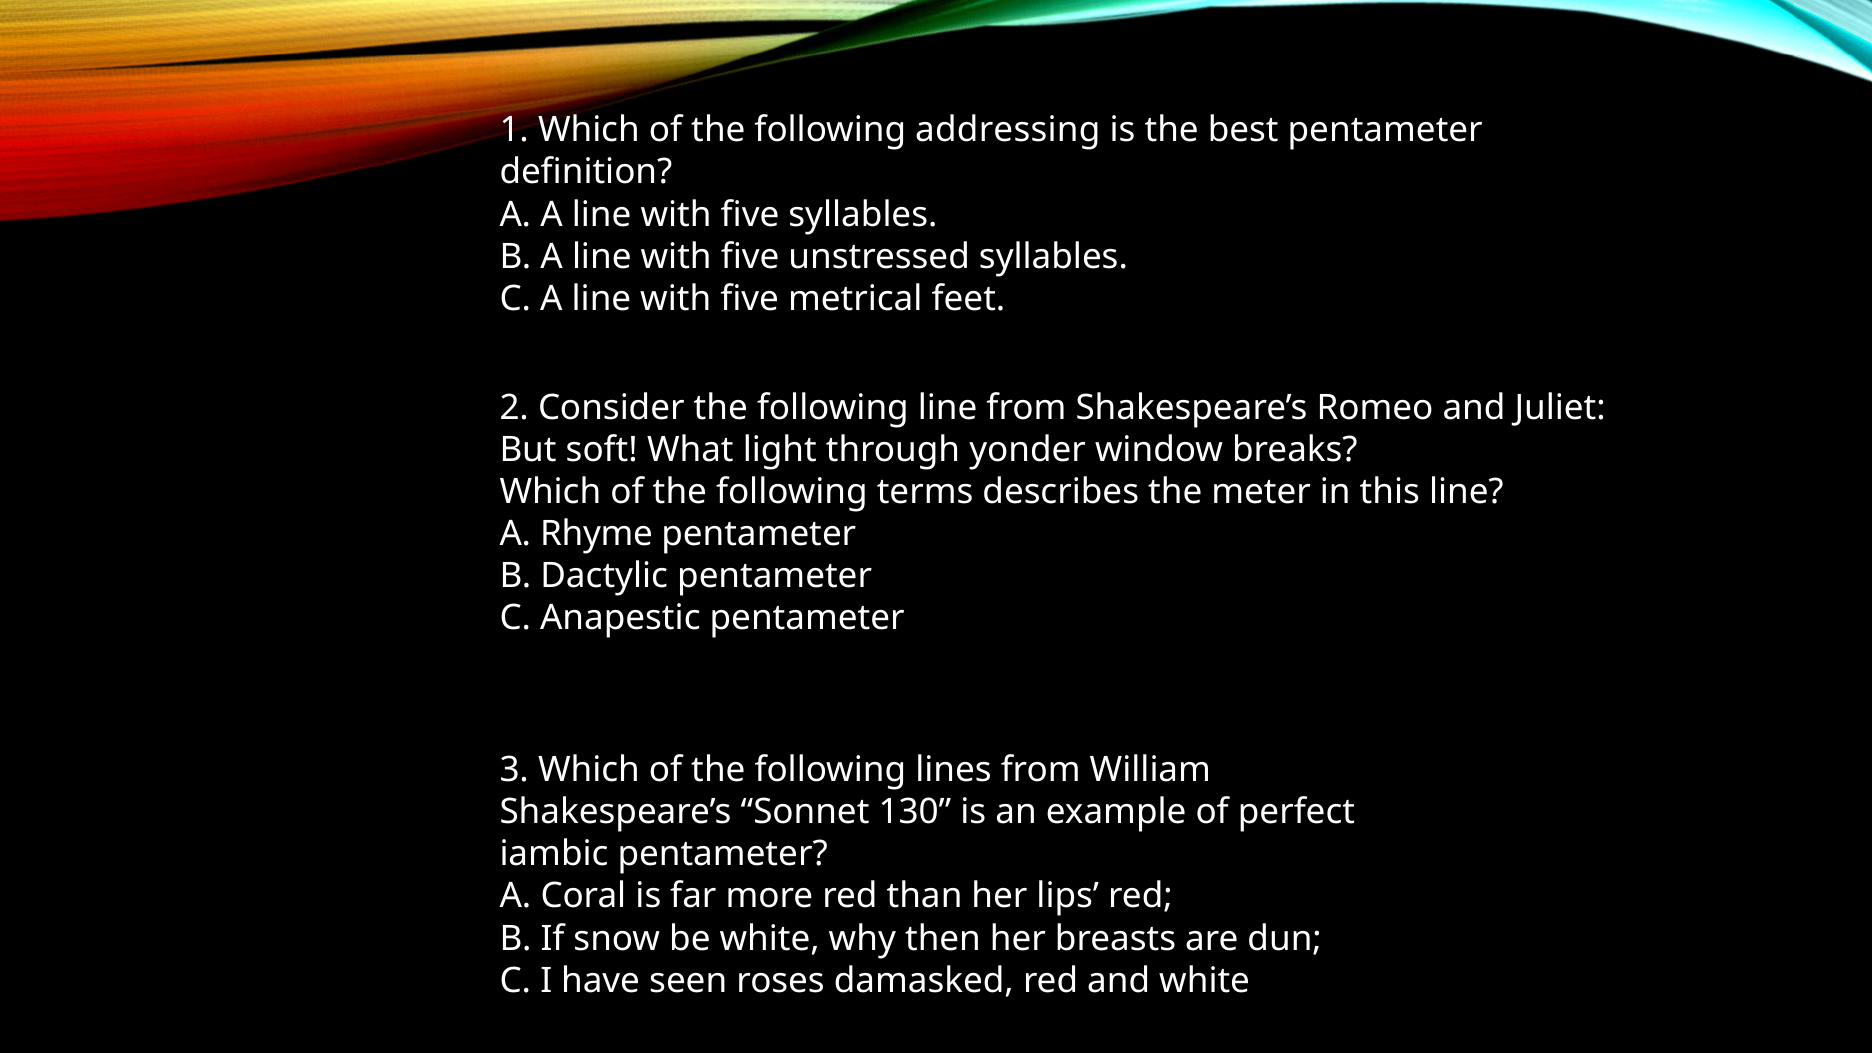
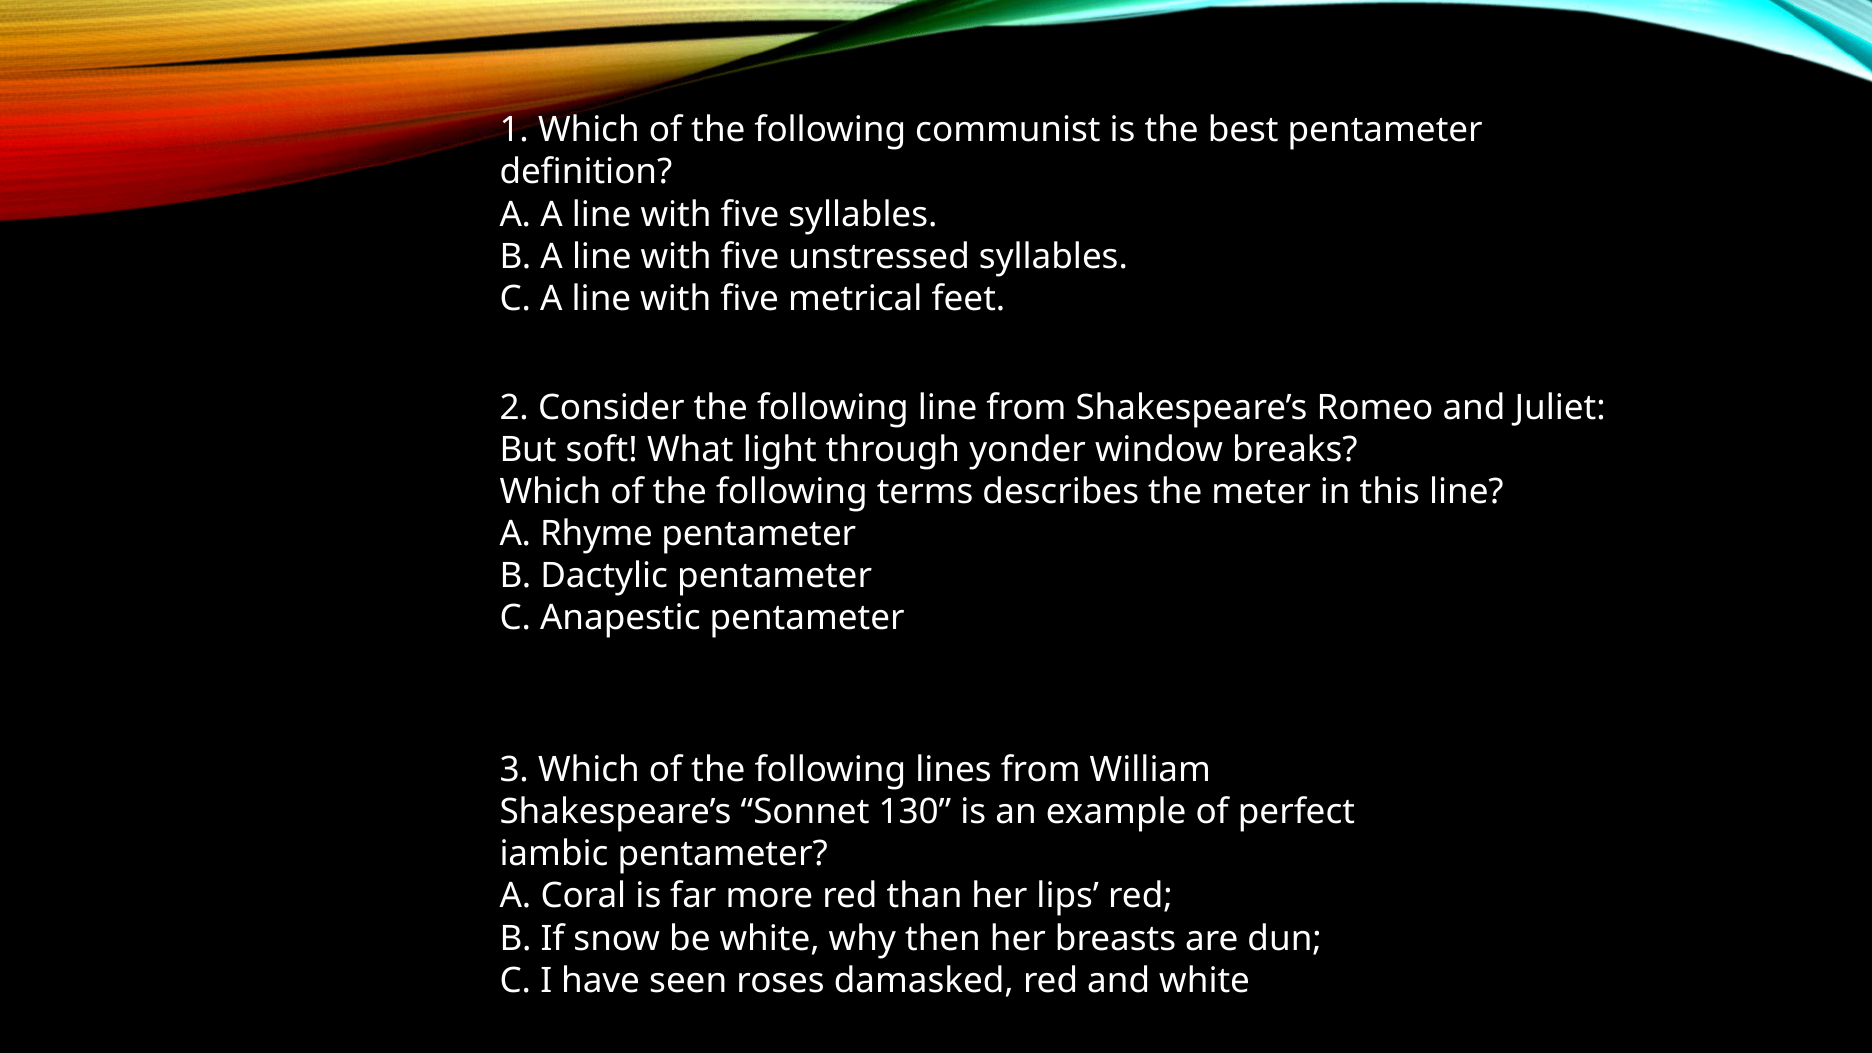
addressing: addressing -> communist (1008, 130)
